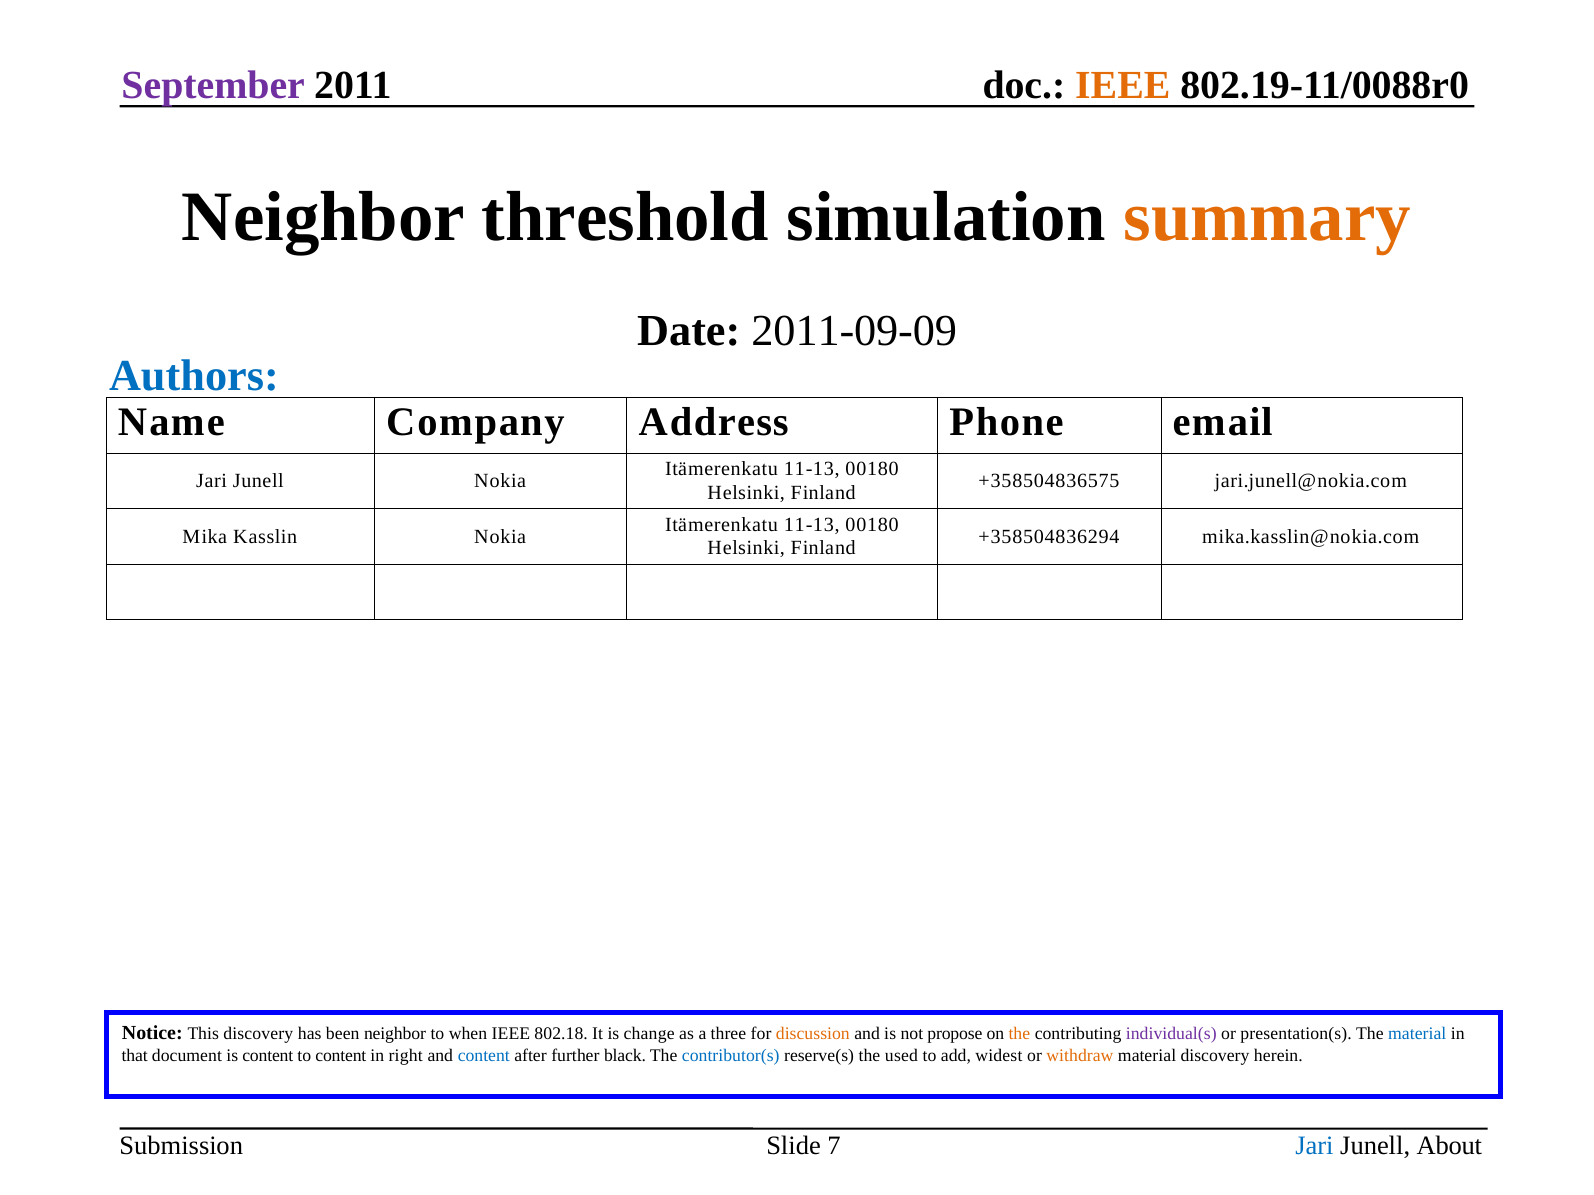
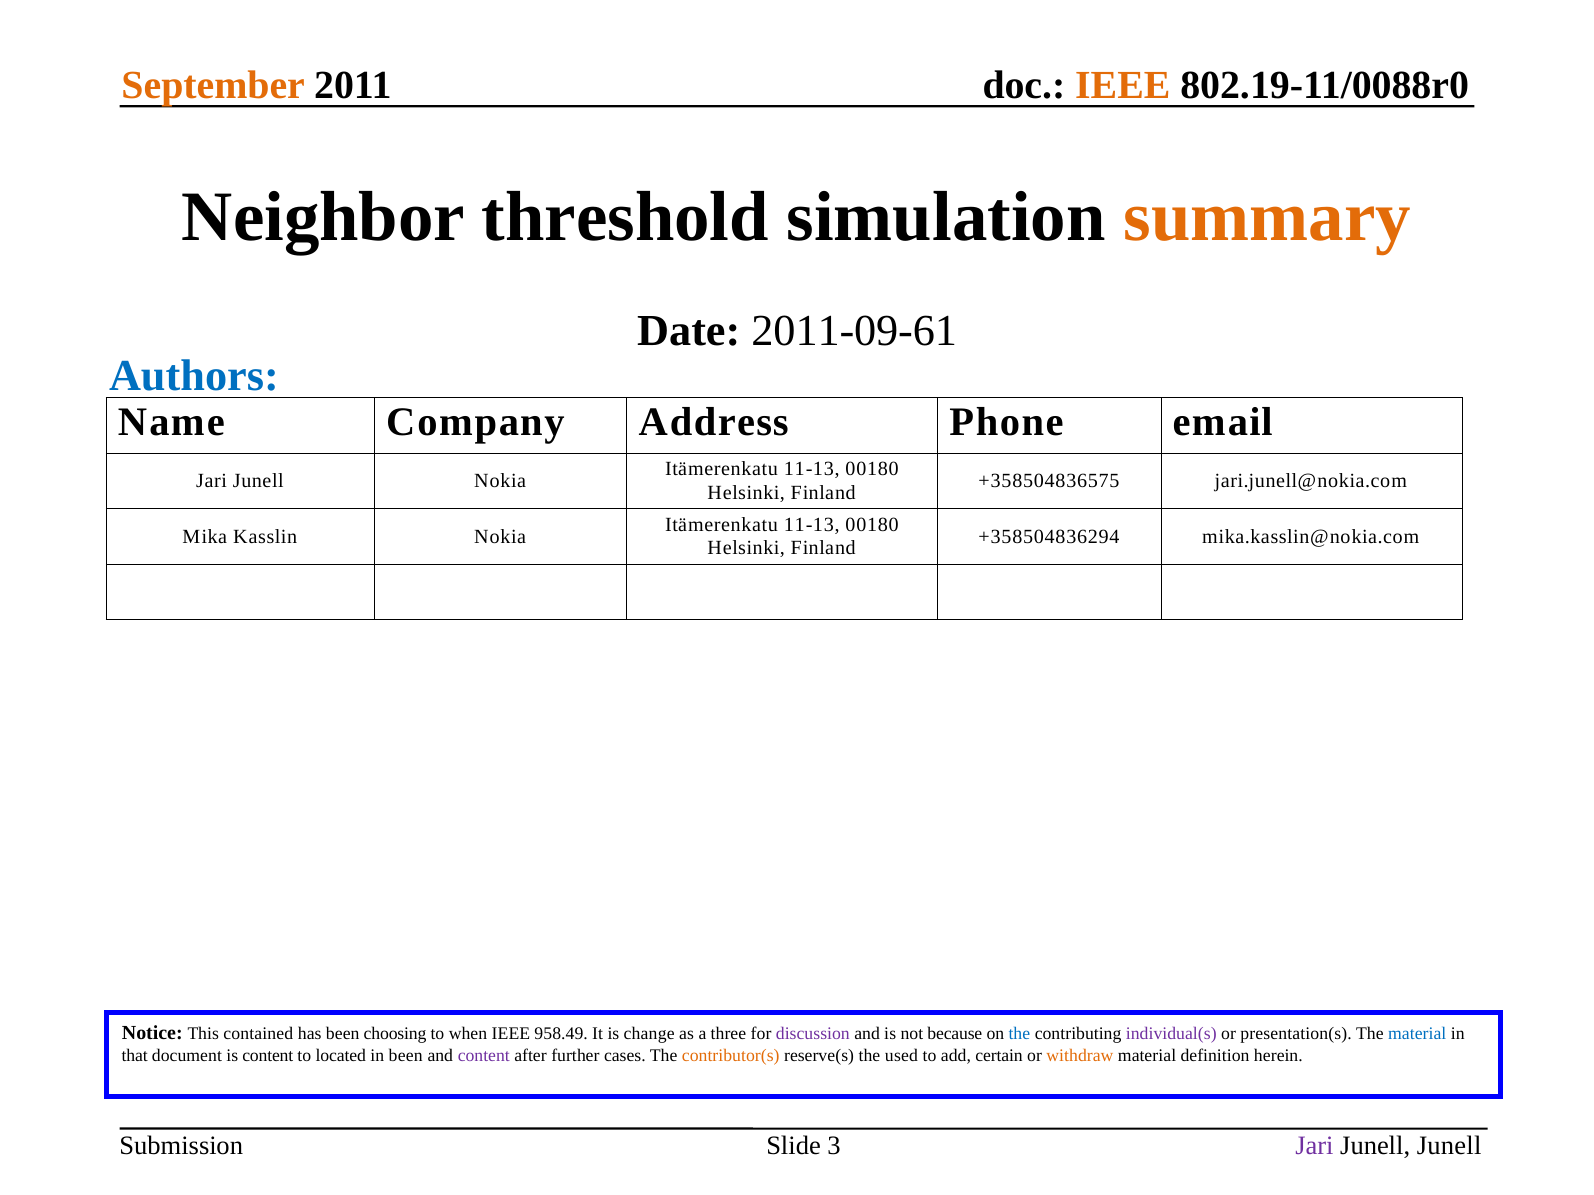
September colour: purple -> orange (213, 85)
2011-09-09: 2011-09-09 -> 2011-09-61 (854, 331)
This discovery: discovery -> contained (258, 1034)
been neighbor: neighbor -> choosing (395, 1034)
802.18: 802.18 -> 958.49 (561, 1034)
discussion colour: orange -> purple (813, 1034)
propose: propose -> because (955, 1034)
the colour: orange -> blue (1019, 1034)
to content: content -> located (341, 1056)
in right: right -> been (406, 1056)
content colour: blue -> purple (484, 1056)
black: black -> cases (625, 1056)
contributor(s colour: blue -> orange (731, 1056)
widest: widest -> certain (999, 1056)
material discovery: discovery -> definition (1215, 1056)
7: 7 -> 3 (834, 1147)
Jari colour: blue -> purple (1314, 1147)
Junell About: About -> Junell (1449, 1147)
